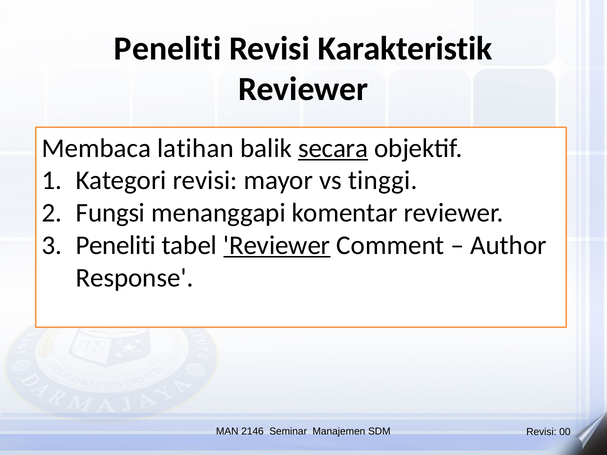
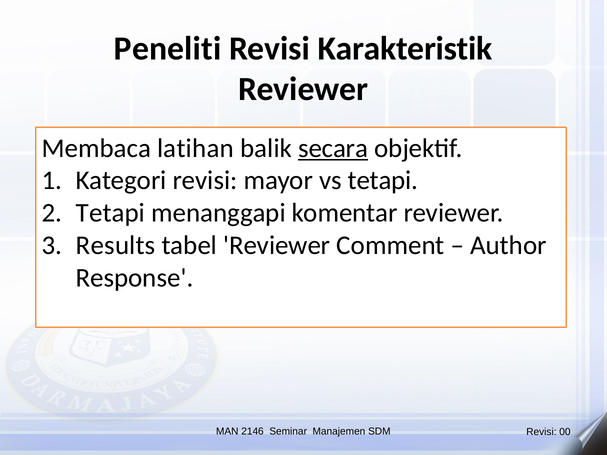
vs tinggi: tinggi -> tetapi (383, 181)
Fungsi: Fungsi -> Tetapi (110, 213)
Peneliti: Peneliti -> Results (116, 245)
Reviewer underline: present -> none (277, 245)
